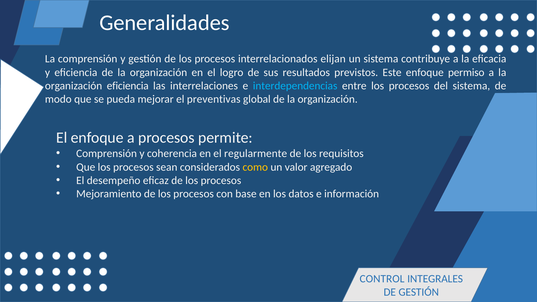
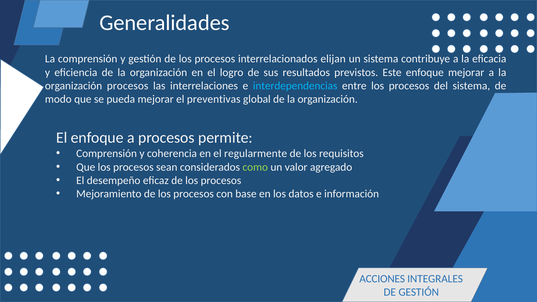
enfoque permiso: permiso -> mejorar (466, 72)
organización eficiencia: eficiencia -> procesos (128, 86)
como colour: yellow -> light green (255, 167)
CONTROL: CONTROL -> ACCIONES (382, 279)
